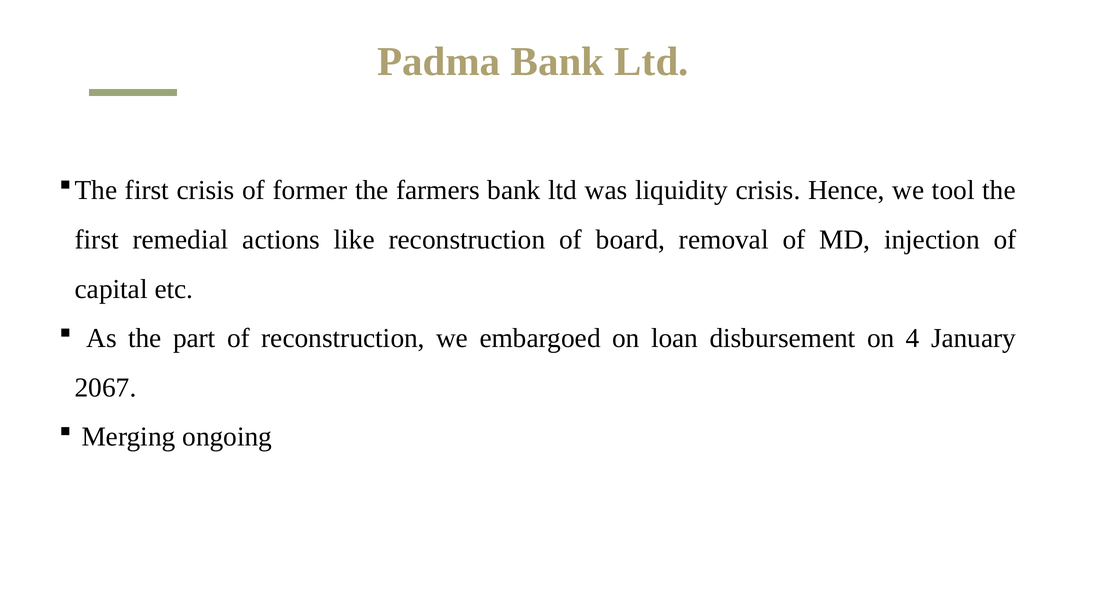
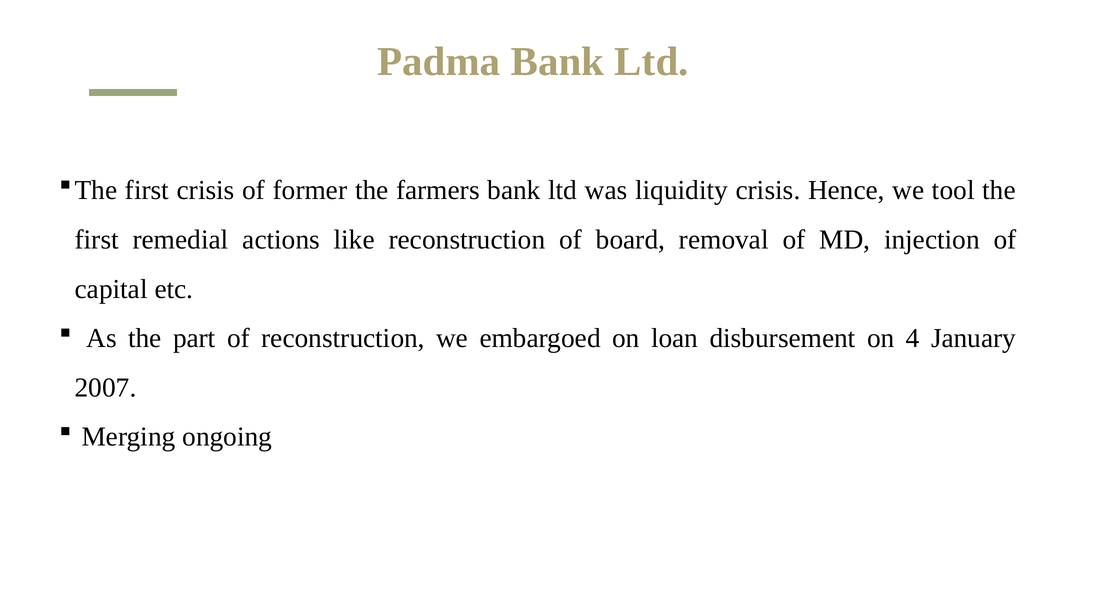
2067: 2067 -> 2007 (106, 388)
